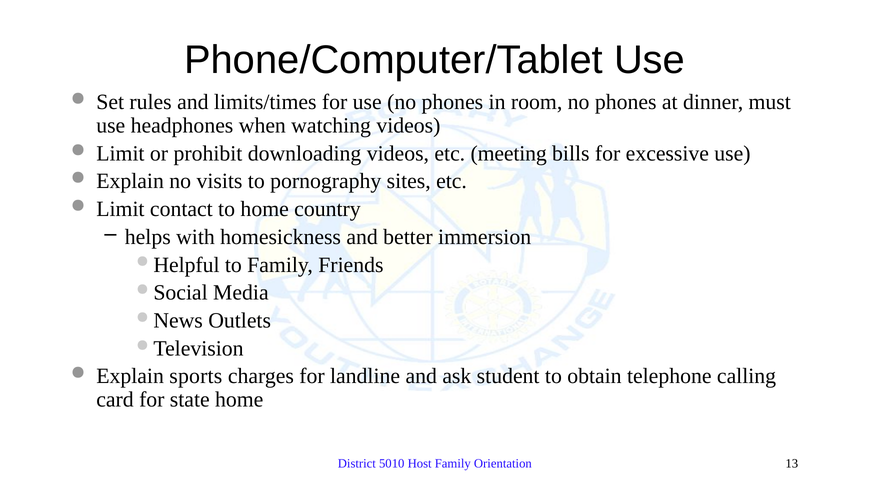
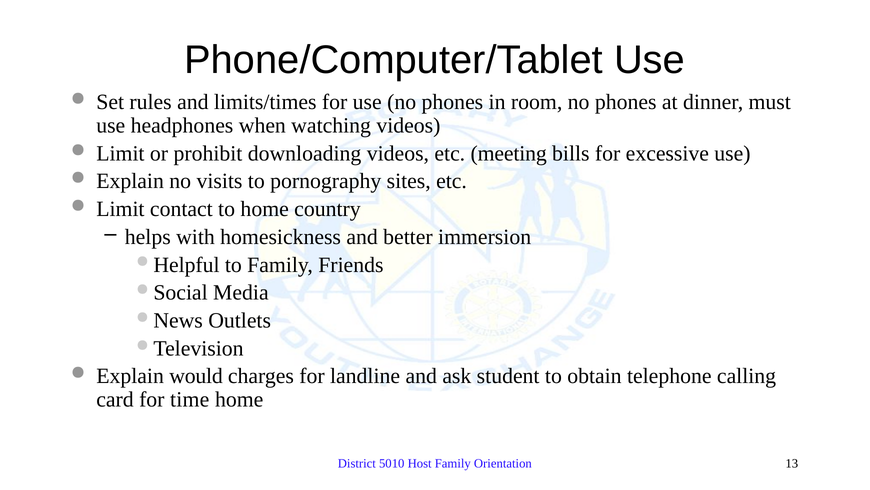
sports: sports -> would (196, 376)
state: state -> time (190, 399)
